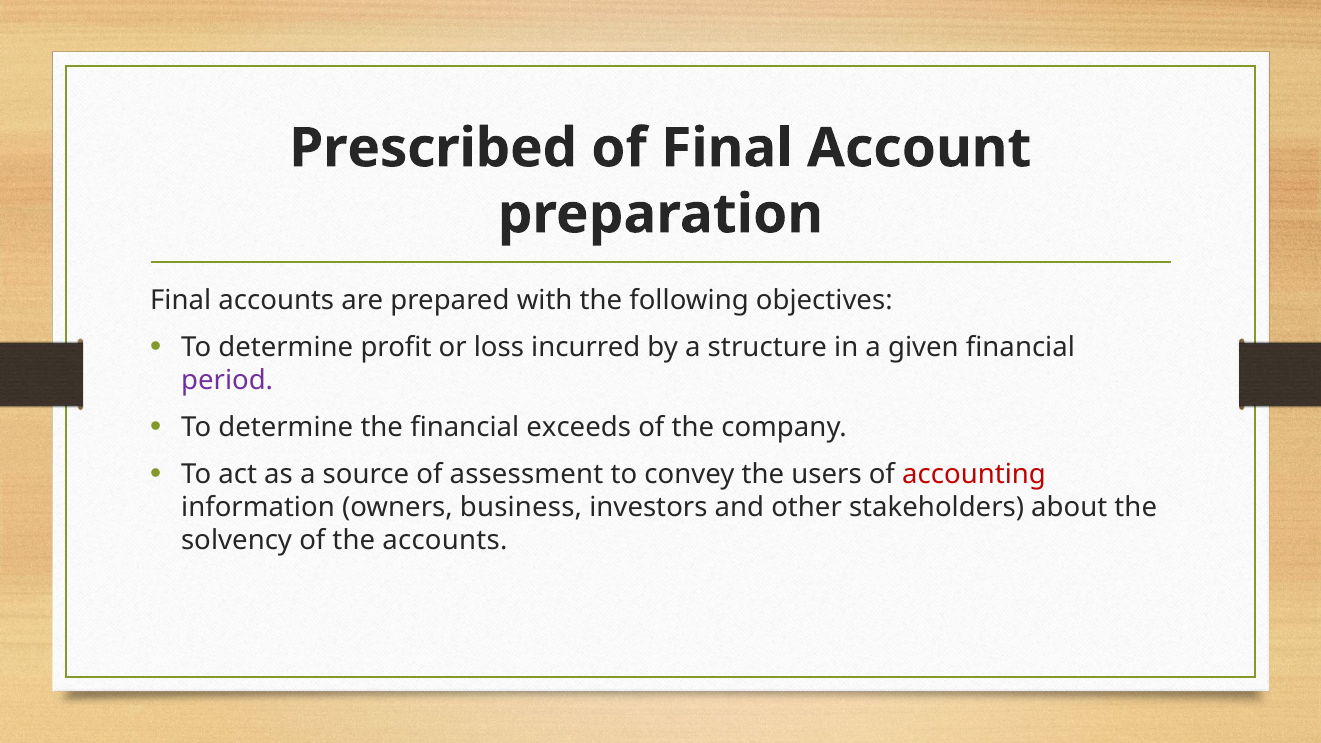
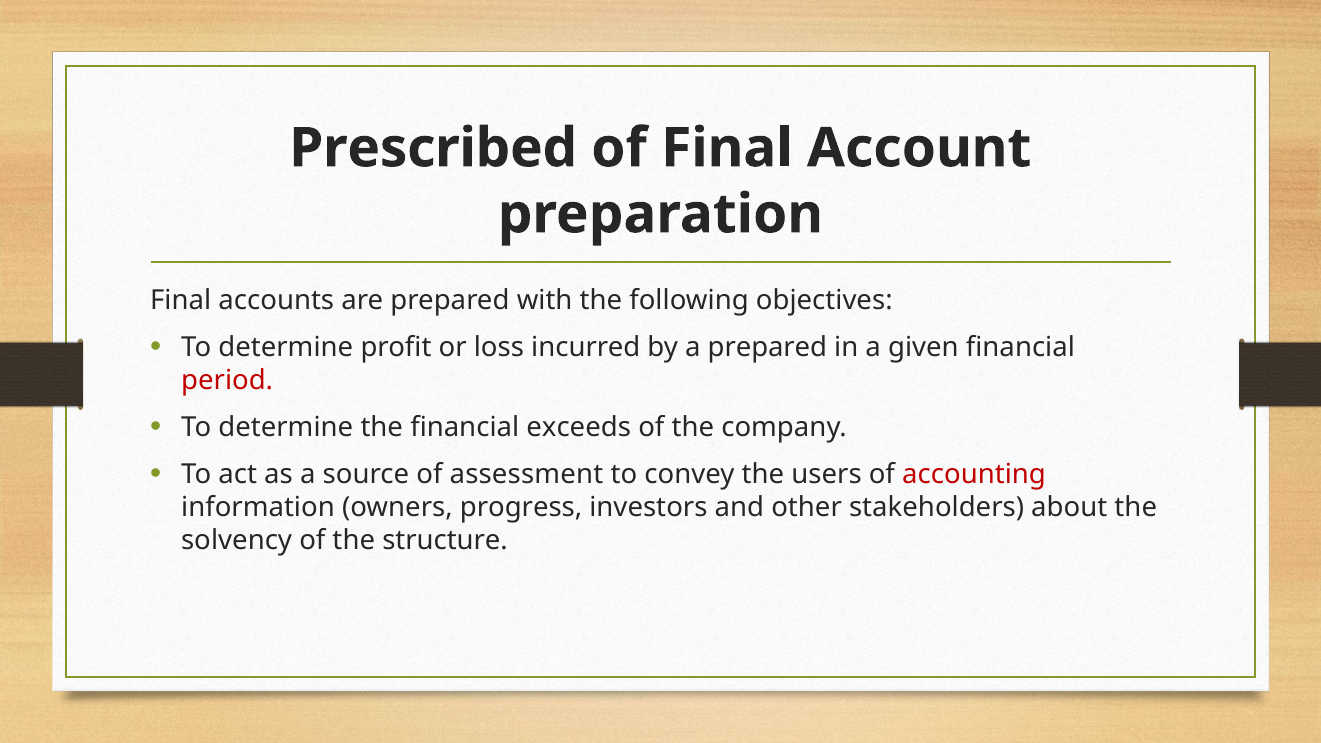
a structure: structure -> prepared (767, 347)
period colour: purple -> red (227, 380)
business: business -> progress (521, 507)
the accounts: accounts -> structure (445, 540)
